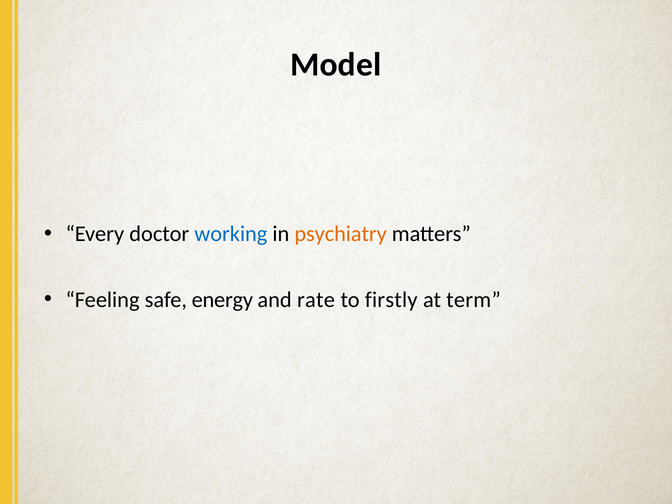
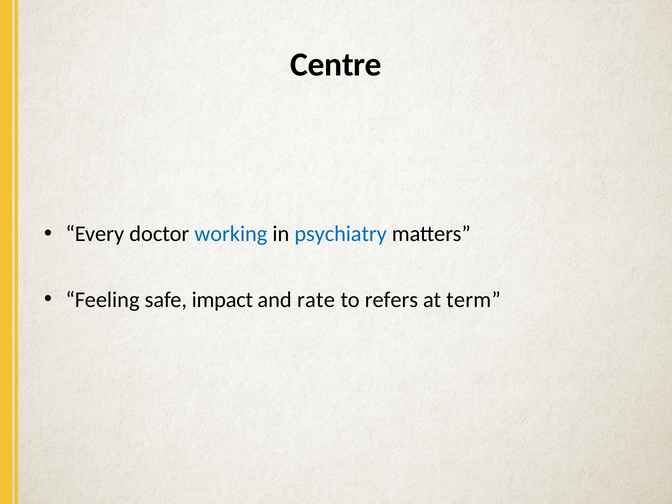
Model: Model -> Centre (336, 65)
psychiatry colour: orange -> blue (341, 234)
energy: energy -> impact (222, 300)
firstly: firstly -> refers (391, 300)
